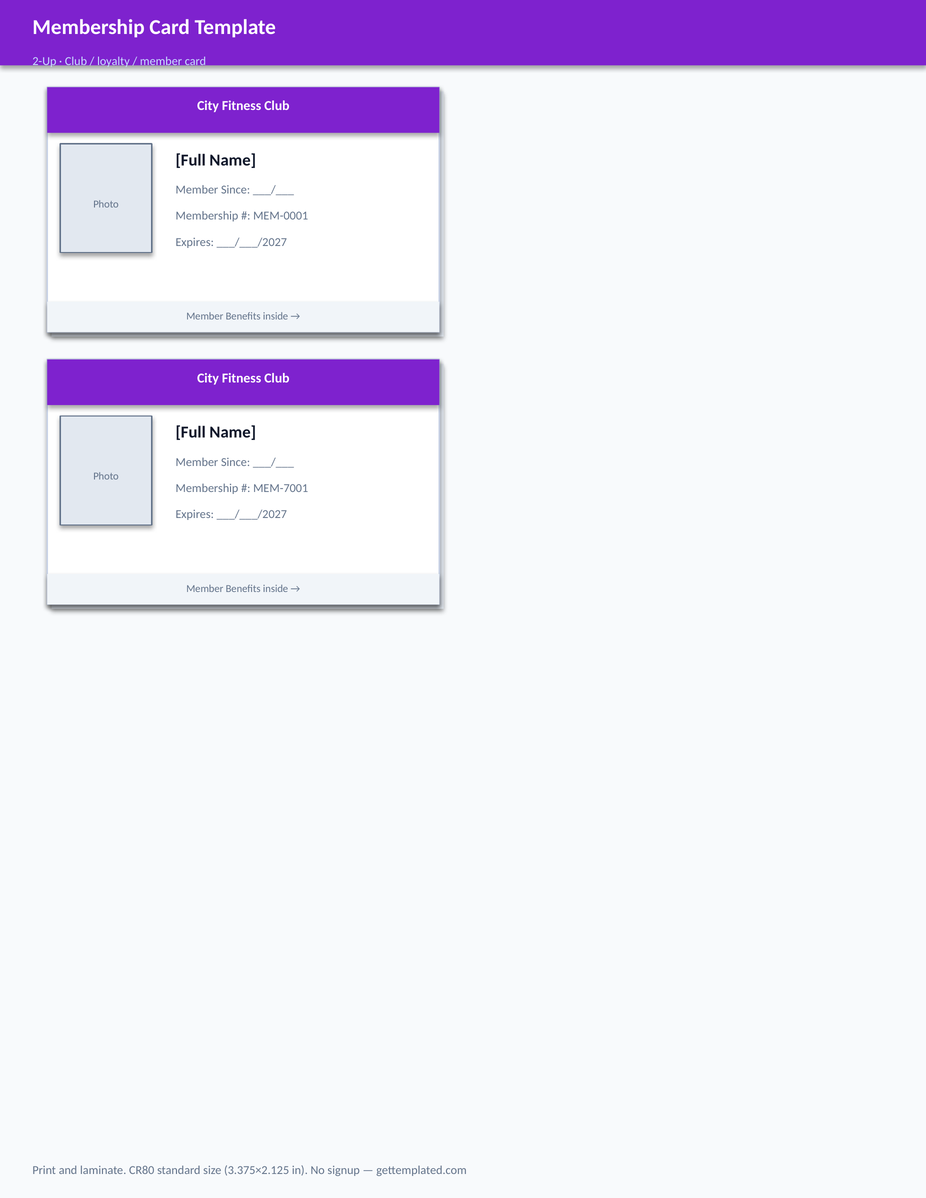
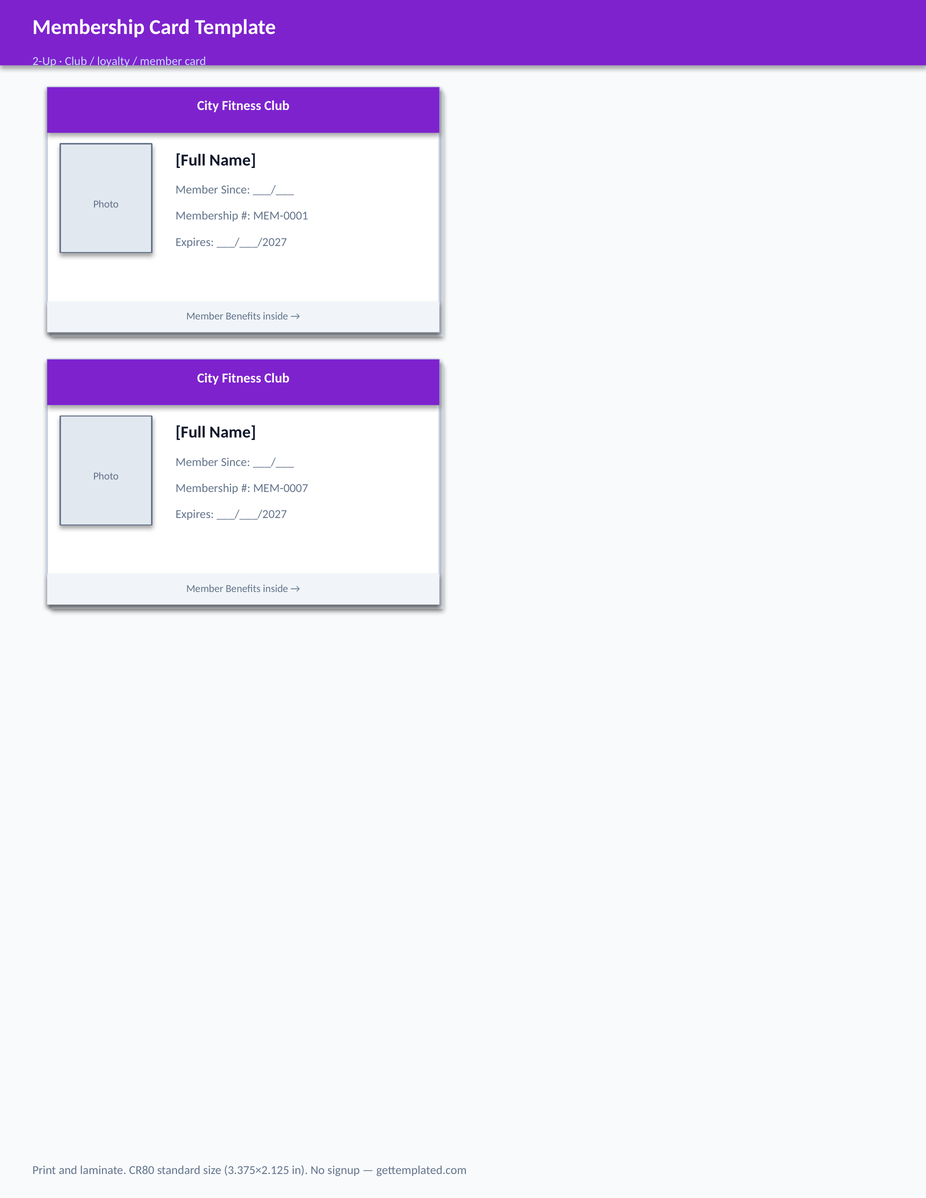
MEM-7001: MEM-7001 -> MEM-0007 (281, 488)
